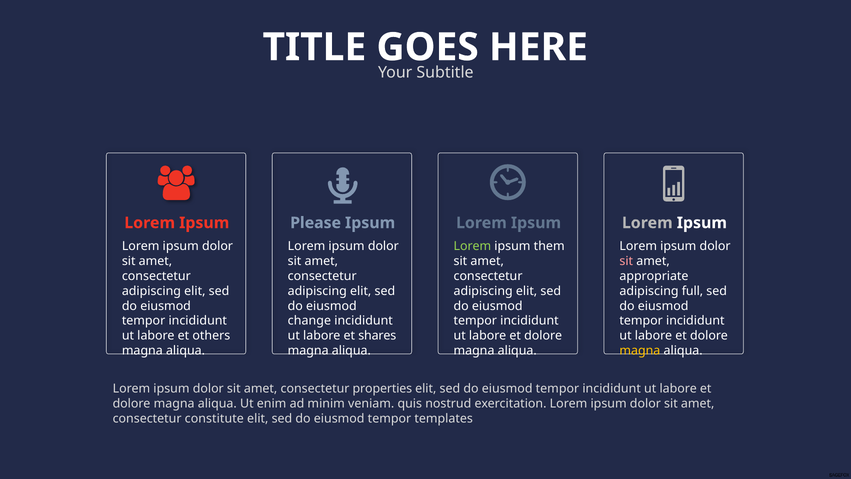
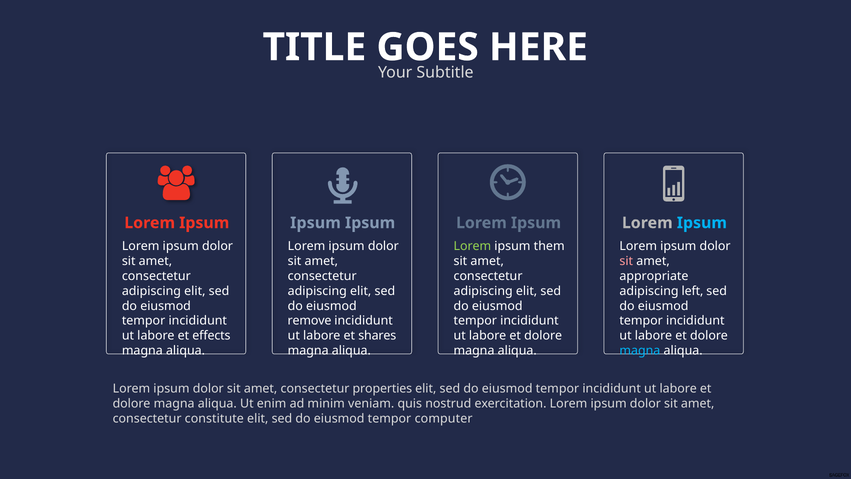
Please: Please -> Ipsum (315, 223)
Ipsum colour: white -> light blue (702, 223)
full: full -> left (692, 291)
change: change -> remove (309, 321)
others: others -> effects (211, 336)
magna colour: yellow -> light blue (640, 350)
templates: templates -> computer (444, 418)
